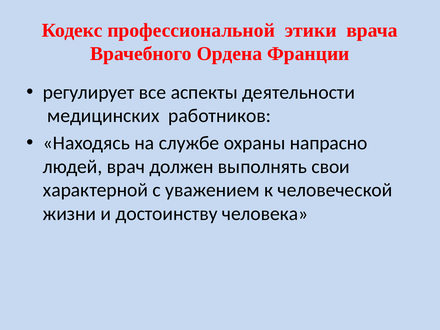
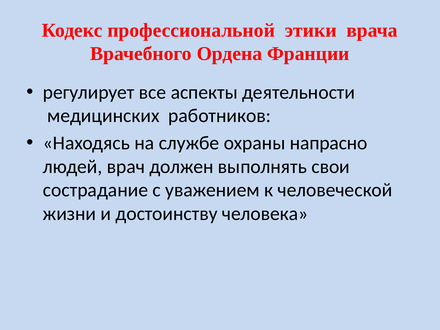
характерной: характерной -> сострадание (96, 190)
